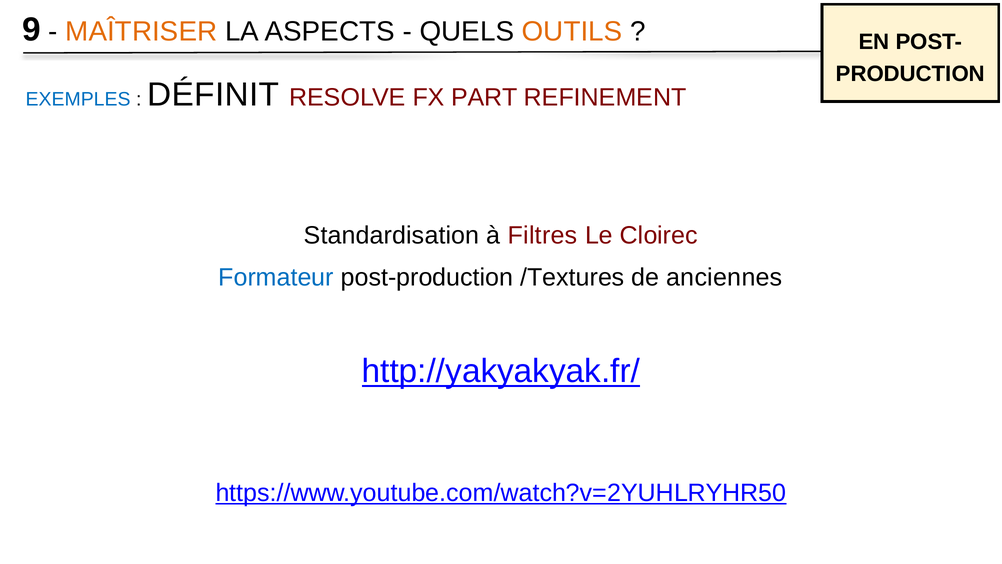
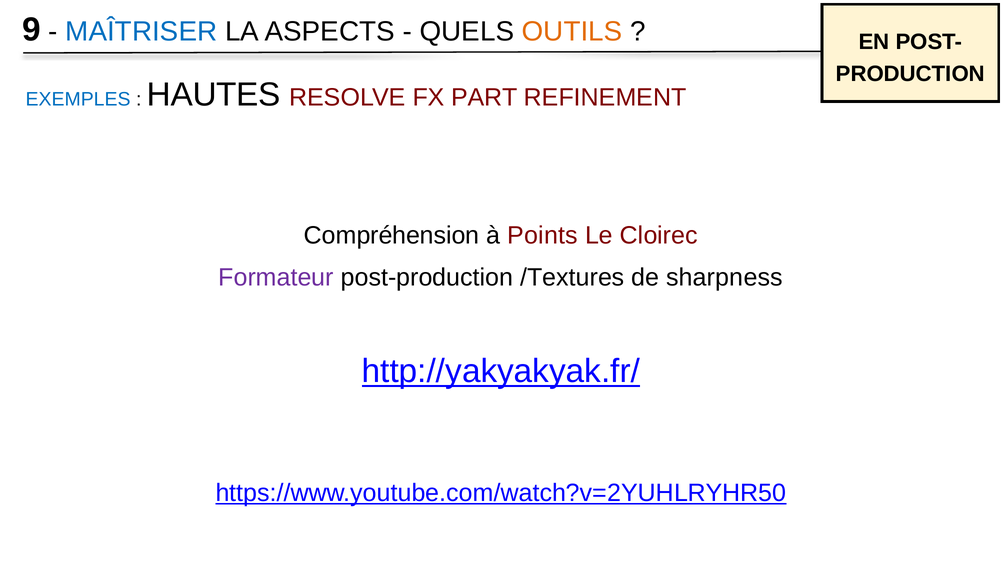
MAÎTRISER colour: orange -> blue (141, 32)
DÉFINIT: DÉFINIT -> HAUTES (214, 95)
Standardisation: Standardisation -> Compréhension (392, 235)
Filtres: Filtres -> Points (543, 235)
Formateur colour: blue -> purple (276, 277)
anciennes: anciennes -> sharpness (724, 277)
